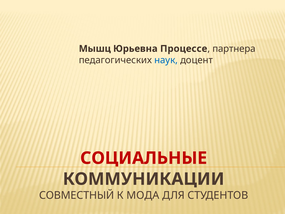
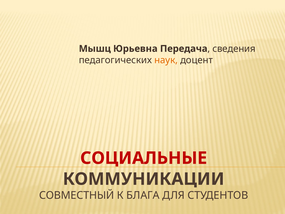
Процессе: Процессе -> Передача (184, 49)
партнера: партнера -> сведения (234, 49)
наук colour: blue -> orange (166, 60)
МОДА: МОДА -> БЛАГА (143, 195)
